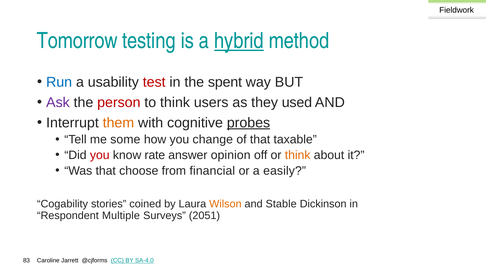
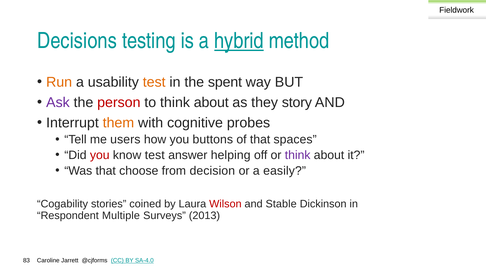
Tomorrow: Tomorrow -> Decisions (77, 41)
Run colour: blue -> orange (59, 82)
test colour: red -> orange (154, 82)
to think users: users -> about (211, 103)
used: used -> story (297, 103)
probes underline: present -> none (248, 123)
some: some -> users (125, 140)
change: change -> buttons (213, 140)
taxable: taxable -> spaces (295, 140)
know rate: rate -> test (155, 155)
opinion: opinion -> helping (231, 155)
think colour: orange -> purple (298, 155)
financial: financial -> decision (212, 171)
Wilson colour: orange -> red (225, 204)
2051: 2051 -> 2013 (204, 216)
